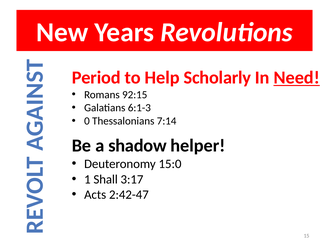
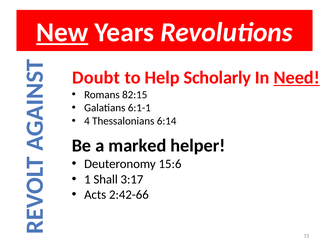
New underline: none -> present (62, 32)
Period: Period -> Doubt (96, 78)
92:15: 92:15 -> 82:15 (135, 95)
6:1-3: 6:1-3 -> 6:1-1 (139, 108)
0: 0 -> 4 (87, 121)
7:14: 7:14 -> 6:14 (167, 121)
shadow: shadow -> marked (137, 146)
15:0: 15:0 -> 15:6 (170, 164)
2:42-47: 2:42-47 -> 2:42-66 (129, 195)
